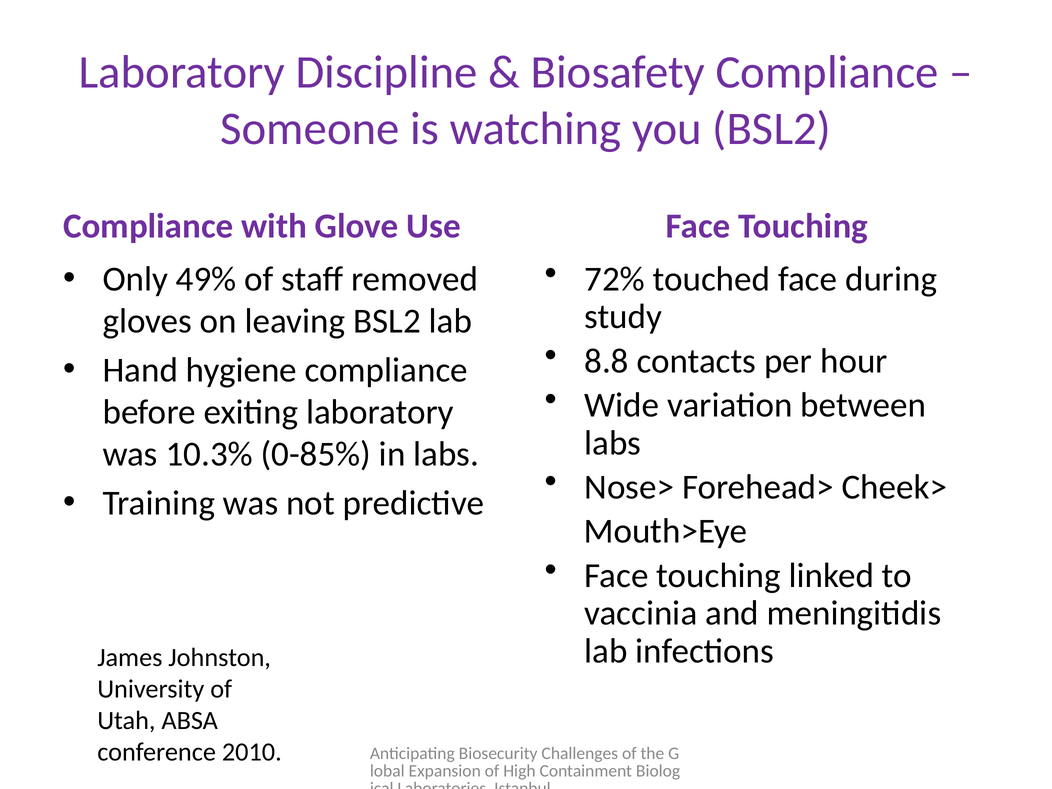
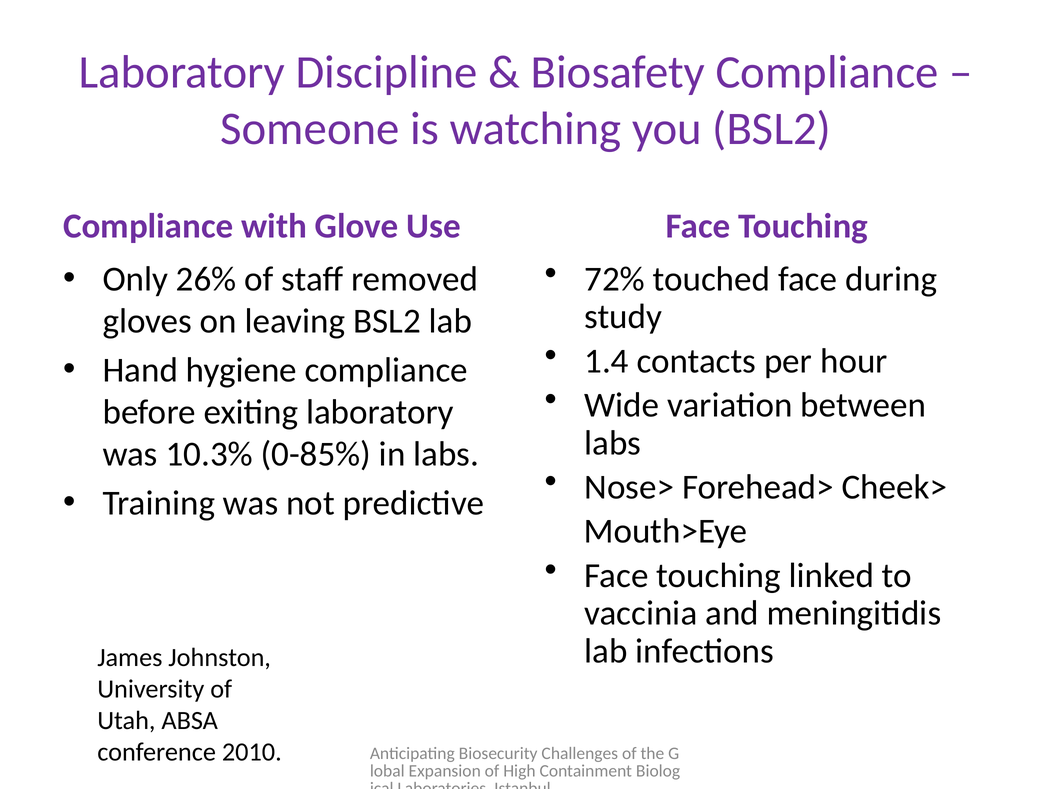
49%: 49% -> 26% (206, 279)
8.8: 8.8 -> 1.4 (607, 361)
